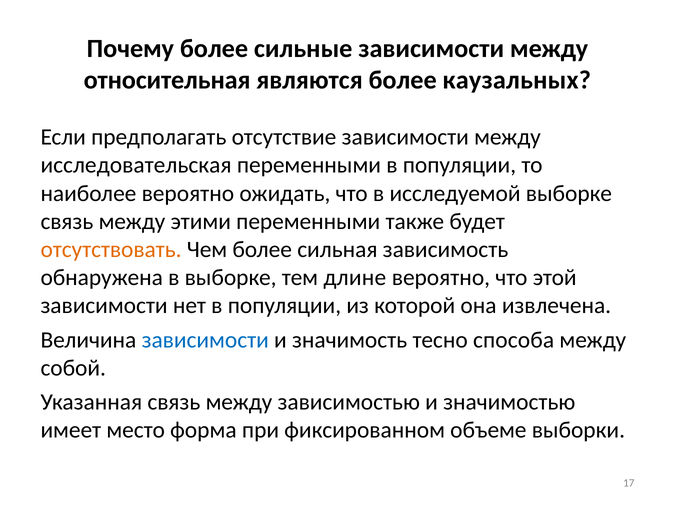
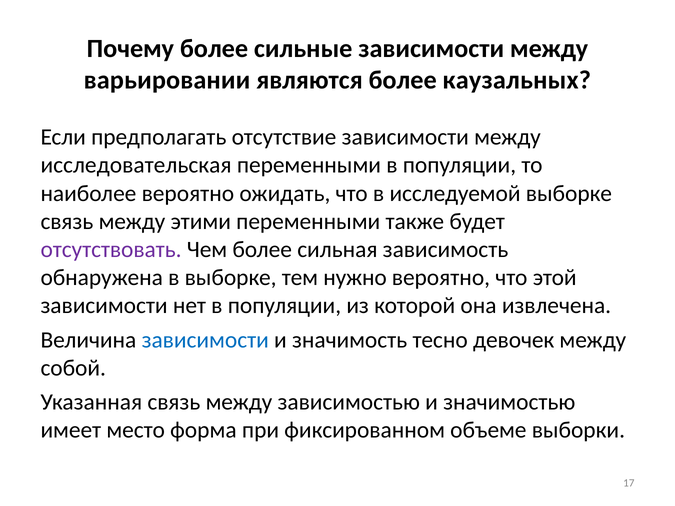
относительная: относительная -> варьировании (167, 80)
отсутствовать colour: orange -> purple (111, 250)
длине: длине -> нужно (355, 278)
способа: способа -> девочек (514, 340)
